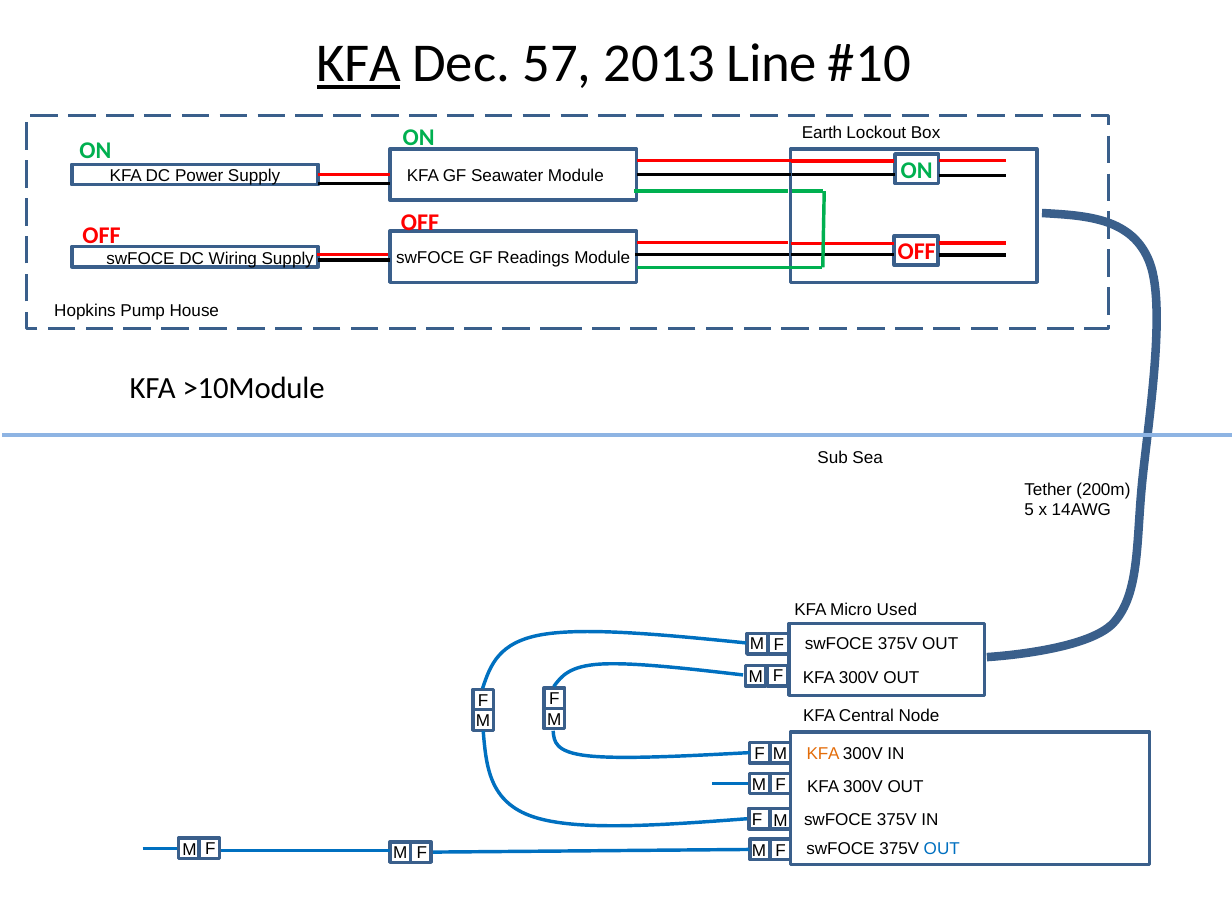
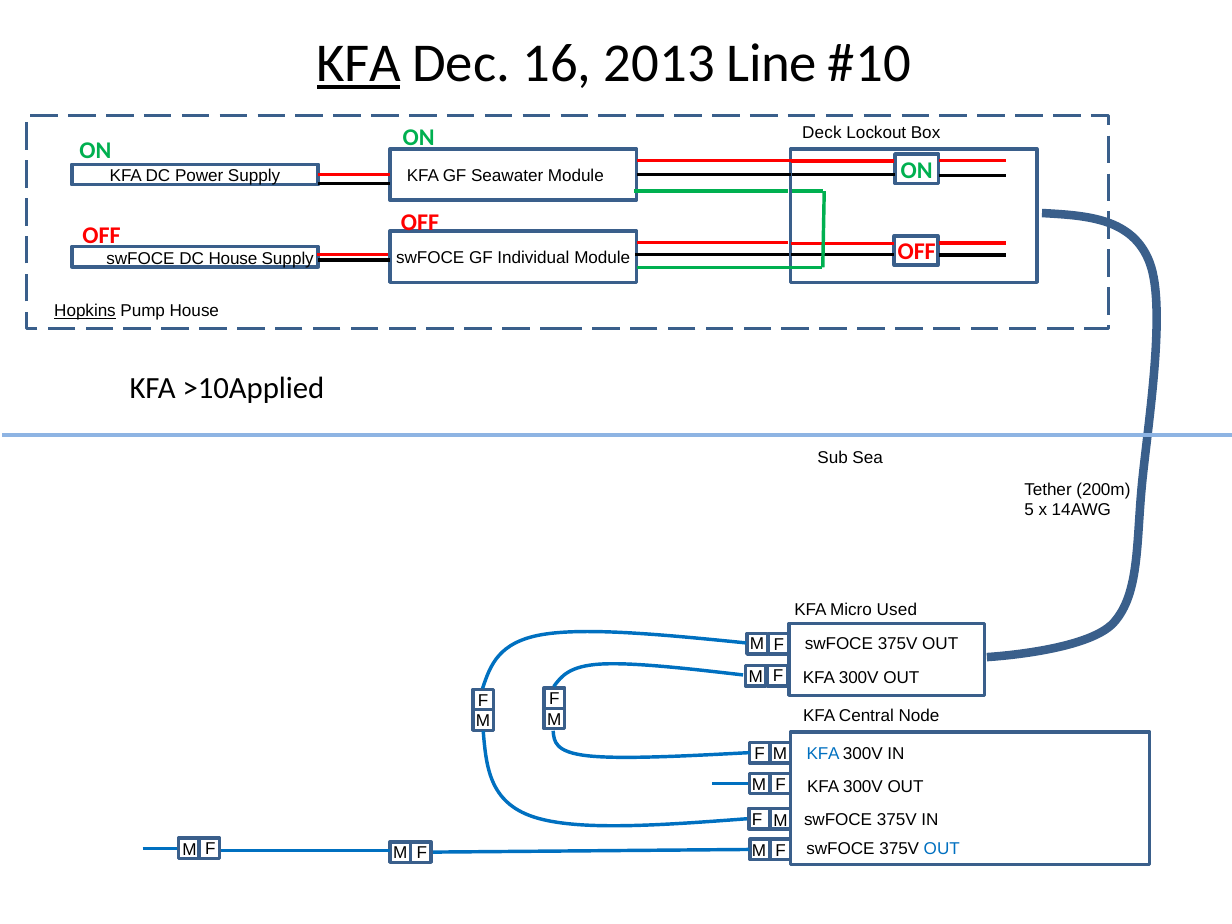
57: 57 -> 16 (557, 63)
Earth: Earth -> Deck (822, 133)
Readings: Readings -> Individual (533, 258)
DC Wiring: Wiring -> House (233, 259)
Hopkins underline: none -> present (85, 311)
>10Module: >10Module -> >10Applied (254, 389)
KFA colour: orange -> blue (823, 754)
